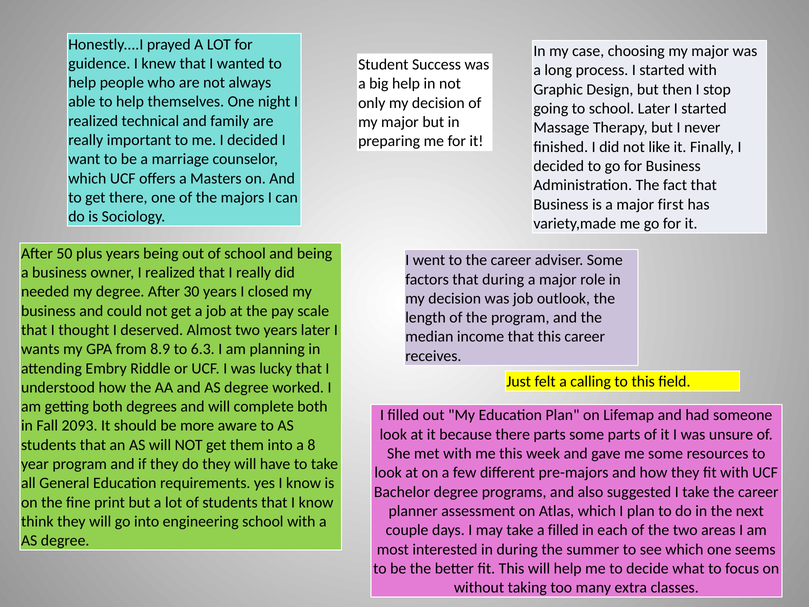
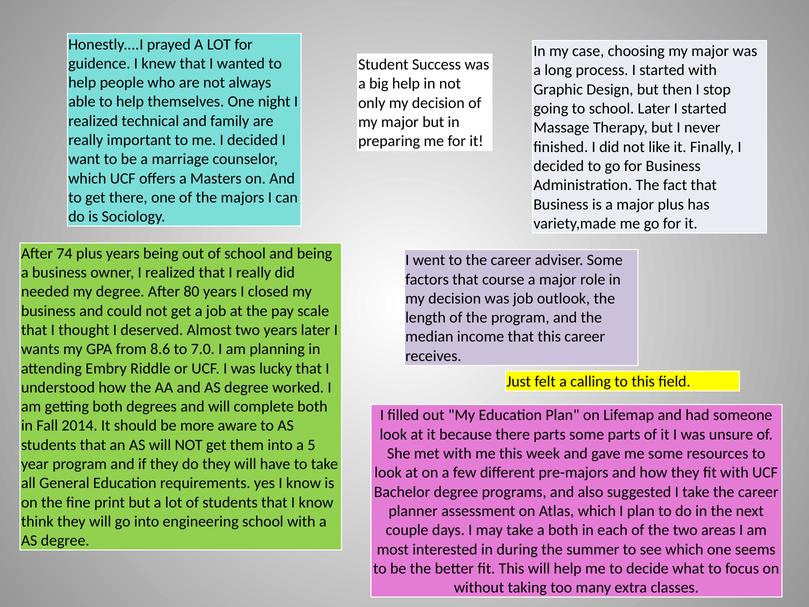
major first: first -> plus (671, 204)
50: 50 -> 74 (64, 253)
that during: during -> course (503, 279)
30: 30 -> 80 (191, 292)
8.9: 8.9 -> 8.6 (160, 349)
6.3: 6.3 -> 7.0 (203, 349)
2093: 2093 -> 2014 (80, 426)
8: 8 -> 5 (311, 445)
a filled: filled -> both (563, 530)
